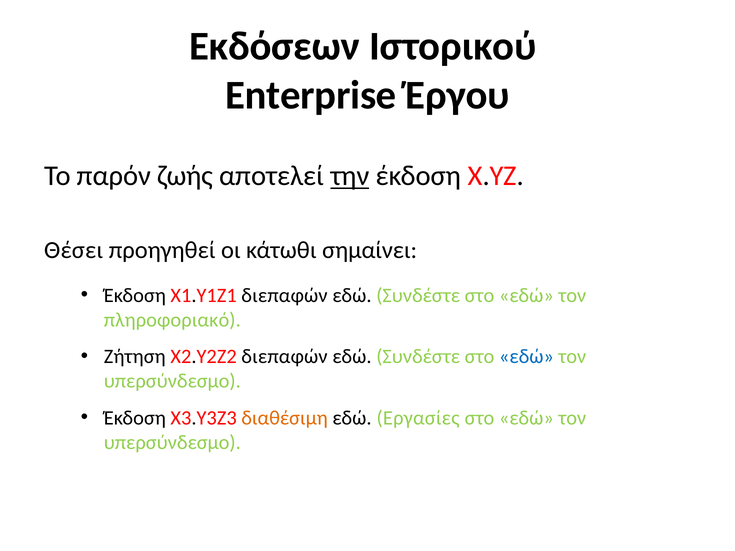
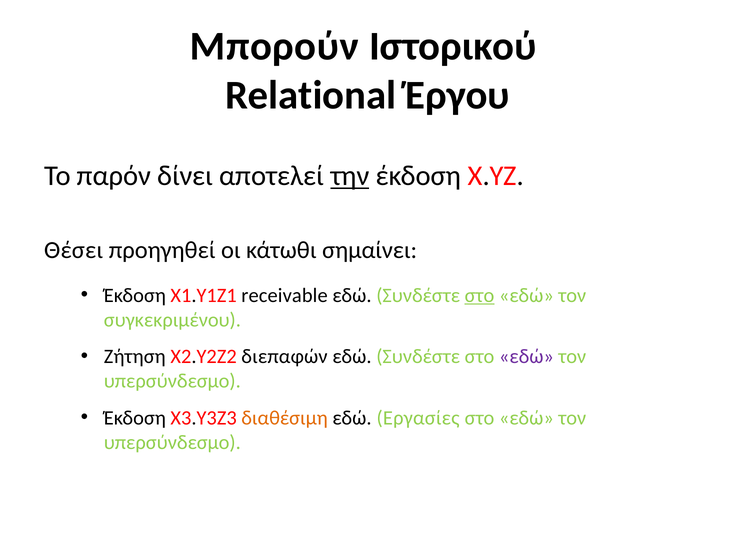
Εκδόσεων: Εκδόσεων -> Μπορούν (274, 46)
Enterprise: Enterprise -> Relational (311, 95)
ζωής: ζωής -> δίνει (185, 176)
Χ1.Υ1Ζ1 διεπαφών: διεπαφών -> receivable (285, 295)
στο underline: none -> present (479, 295)
πληροφοριακό: πληροφοριακό -> συγκεκριμένου (172, 320)
εδώ colour: blue -> purple (526, 357)
